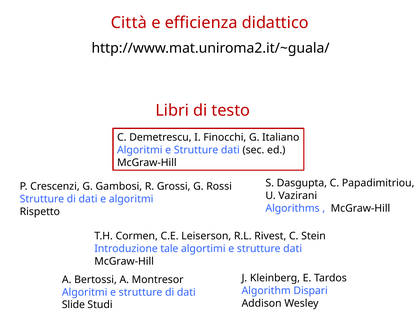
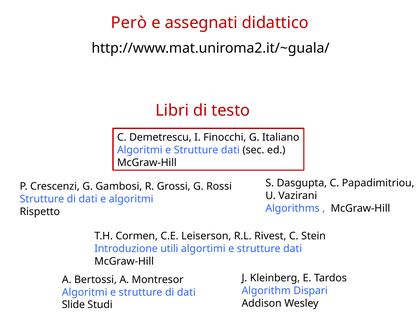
Città: Città -> Però (129, 23)
efficienza: efficienza -> assegnati (201, 23)
tale: tale -> utili (169, 248)
